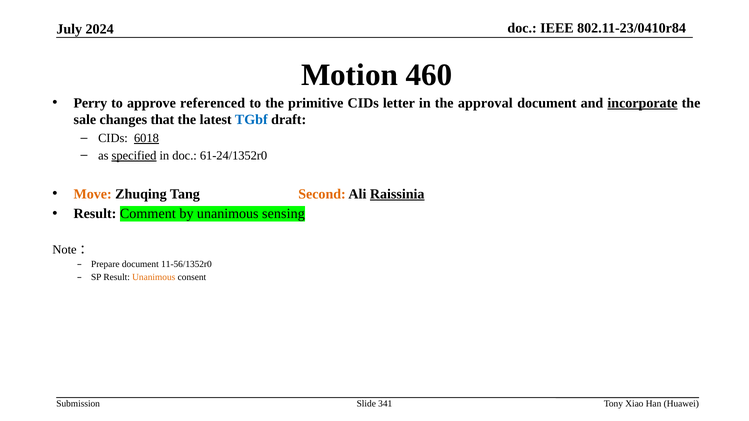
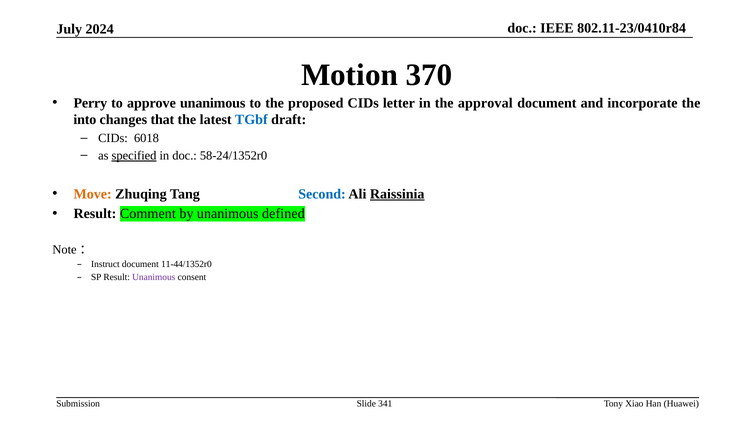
460: 460 -> 370 (429, 75)
approve referenced: referenced -> unanimous (213, 103)
primitive: primitive -> proposed (316, 103)
incorporate underline: present -> none (642, 103)
sale: sale -> into (85, 120)
6018 underline: present -> none (146, 138)
61-24/1352r0: 61-24/1352r0 -> 58-24/1352r0 (234, 156)
Second colour: orange -> blue (322, 194)
sensing: sensing -> defined (283, 214)
Prepare: Prepare -> Instruct (105, 264)
11-56/1352r0: 11-56/1352r0 -> 11-44/1352r0 (186, 264)
Unanimous colour: orange -> purple (154, 277)
